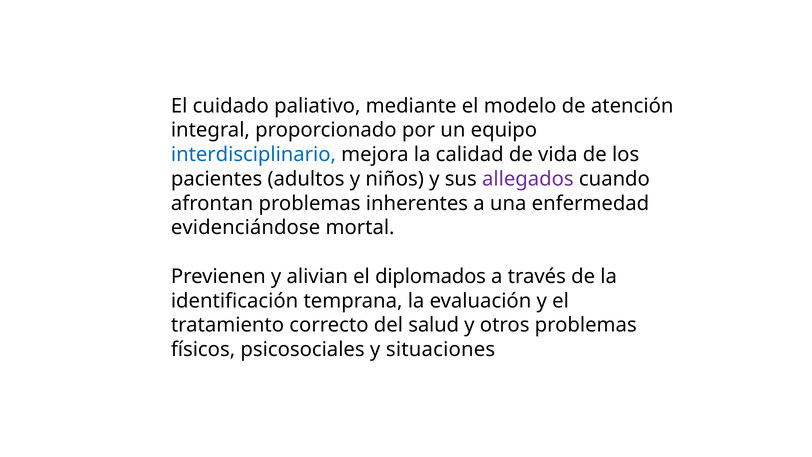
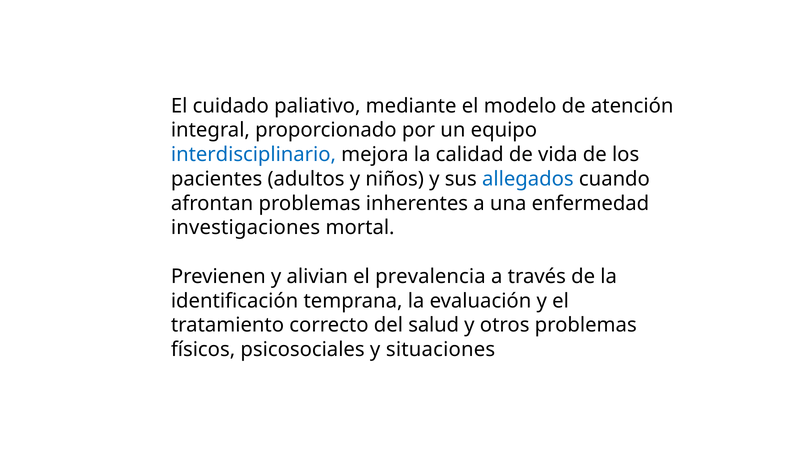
allegados colour: purple -> blue (528, 179)
evidenciándose: evidenciándose -> investigaciones (246, 228)
diplomados: diplomados -> prevalencia (430, 276)
